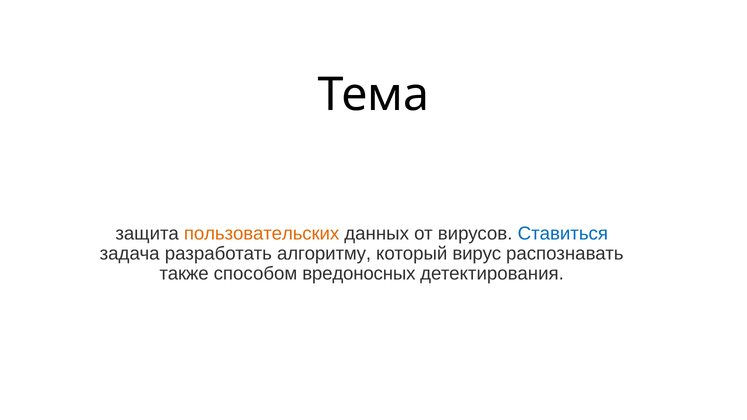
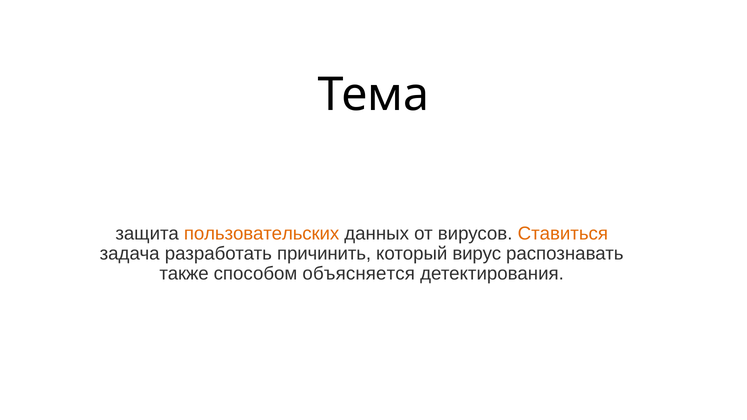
Ставиться colour: blue -> orange (563, 233)
алгоритму: алгоритму -> причинить (324, 254)
вредоносных: вредоносных -> объясняется (359, 274)
